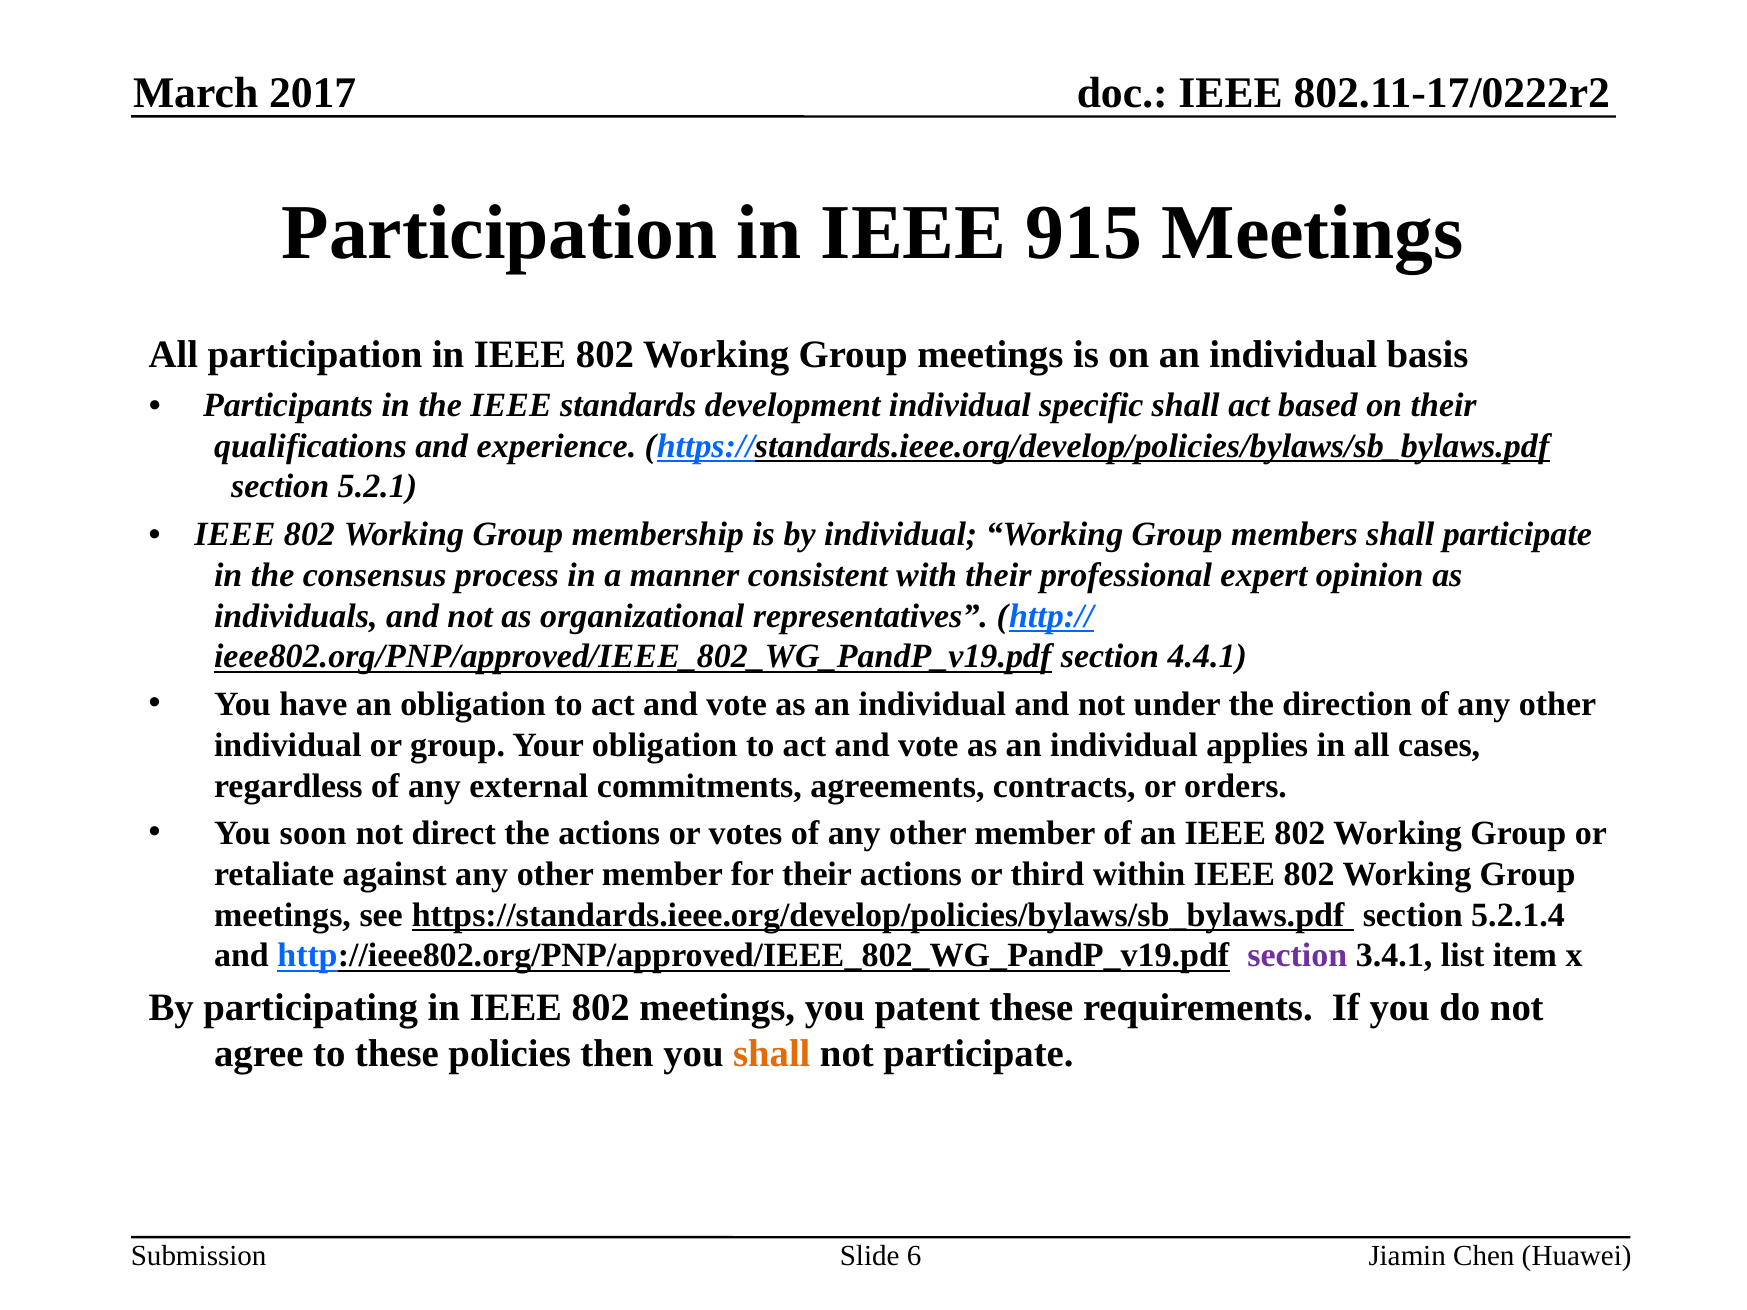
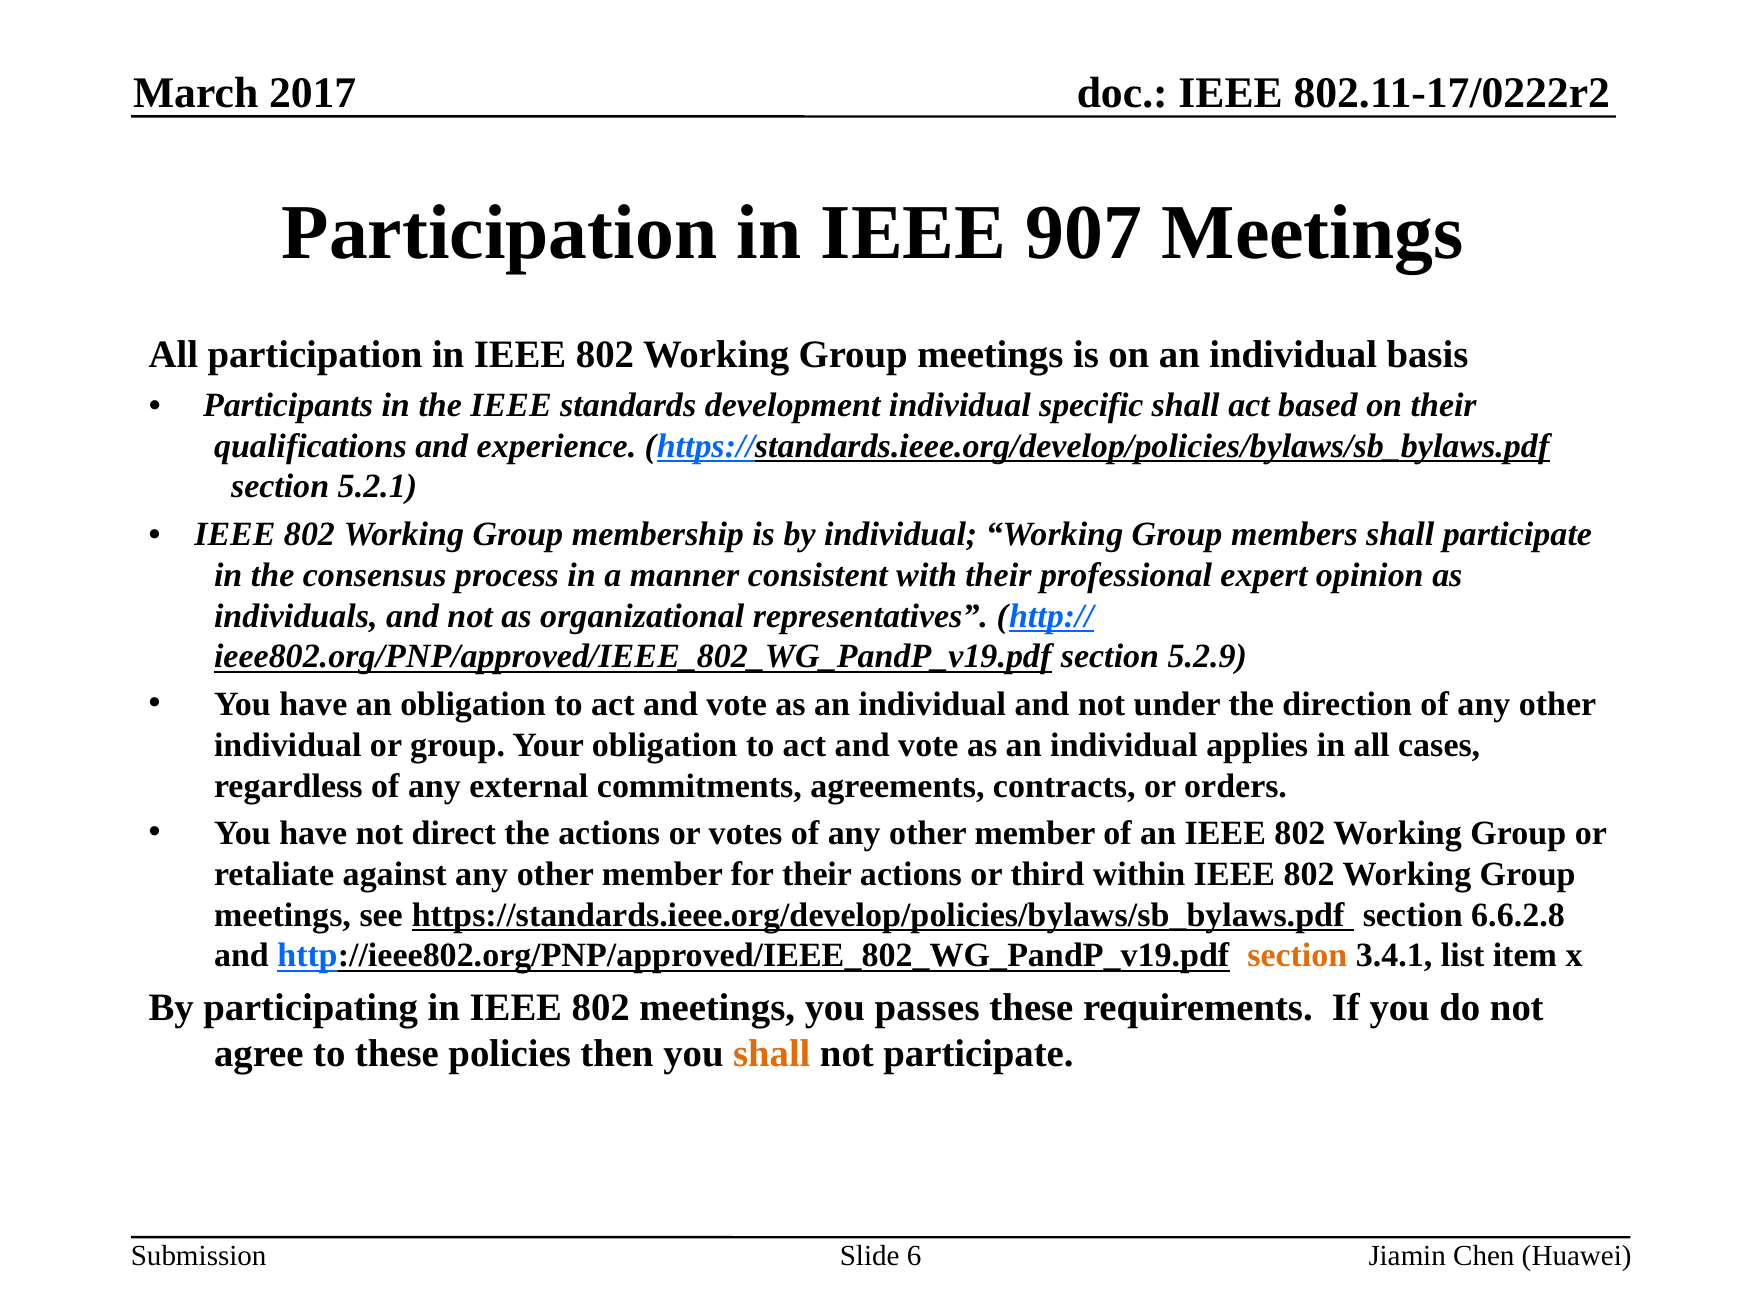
915: 915 -> 907 (1084, 233)
4.4.1: 4.4.1 -> 5.2.9 (1207, 657)
soon: soon -> have (313, 834)
5.2.1.4: 5.2.1.4 -> 6.6.2.8 (1518, 915)
section colour: purple -> orange (1297, 956)
patent: patent -> passes (927, 1008)
